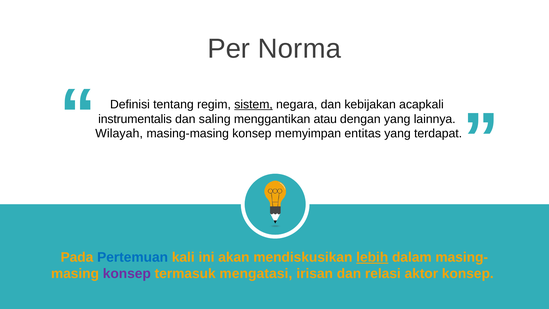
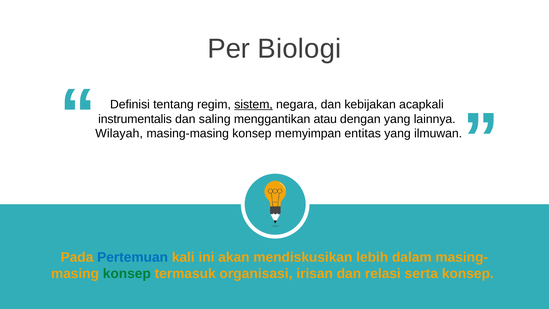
Norma: Norma -> Biologi (299, 49)
terdapat: terdapat -> ilmuwan (438, 134)
lebih underline: present -> none (372, 257)
konsep colour: purple -> green (127, 274)
mengatasi: mengatasi -> organisasi (256, 274)
aktor: aktor -> serta (421, 274)
